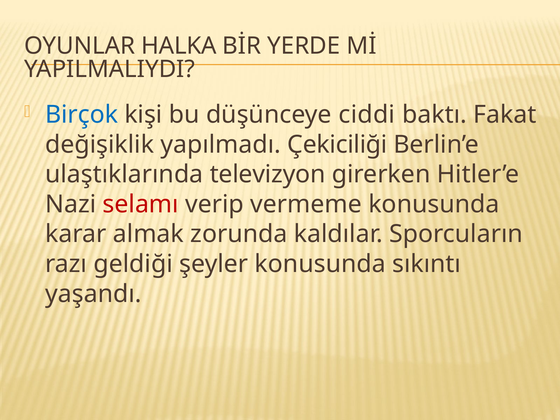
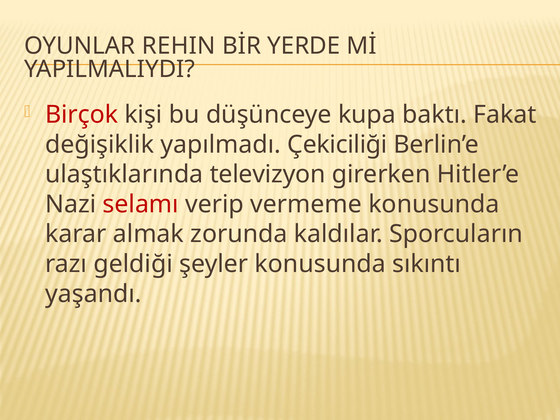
HALKA: HALKA -> REHIN (179, 46)
Birçok colour: blue -> red (82, 115)
ciddi: ciddi -> kupa (367, 115)
